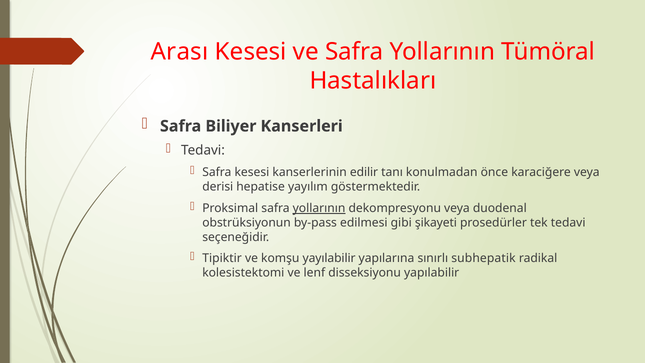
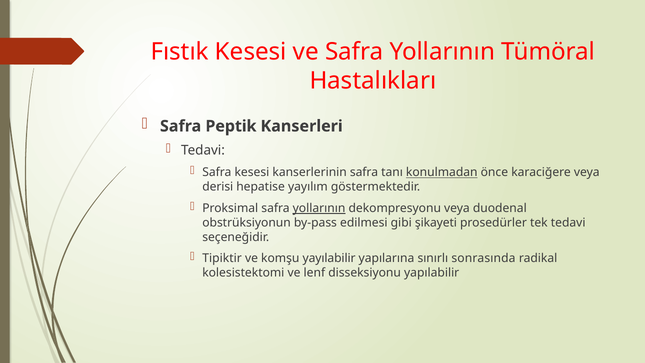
Arası: Arası -> Fıstık (180, 52)
Biliyer: Biliyer -> Peptik (231, 126)
kanserlerinin edilir: edilir -> safra (364, 172)
konulmadan underline: none -> present (442, 172)
subhepatik: subhepatik -> sonrasında (483, 258)
